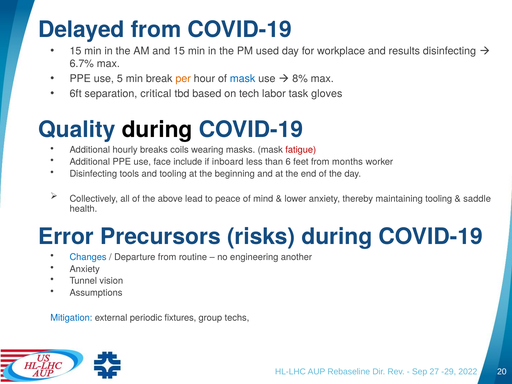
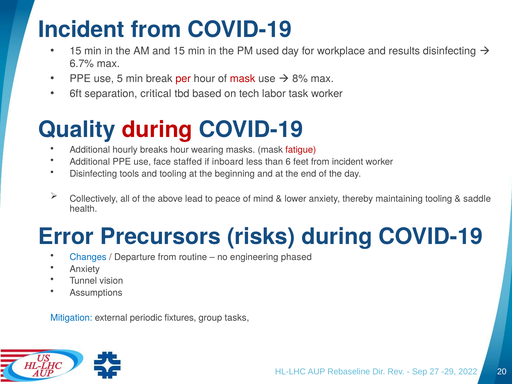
Delayed: Delayed -> Incident (81, 30)
per colour: orange -> red (183, 79)
mask colour: blue -> red (243, 79)
task gloves: gloves -> worker (327, 94)
during colour: black -> red (157, 130)
breaks coils: coils -> hour (179, 150)
include: include -> staffed (188, 162)
from months: months -> incident (348, 162)
another: another -> phased (296, 257)
techs: techs -> tasks (237, 318)
